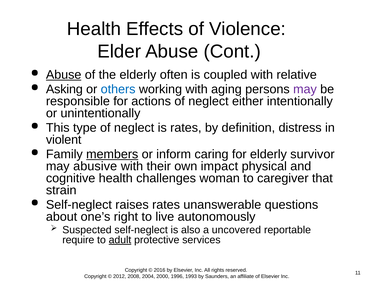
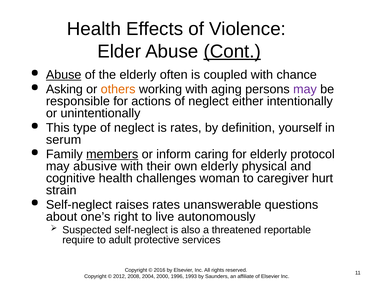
Cont underline: none -> present (232, 51)
relative: relative -> chance (297, 75)
others colour: blue -> orange (118, 89)
distress: distress -> yourself (300, 128)
violent: violent -> serum (64, 140)
survivor: survivor -> protocol (313, 154)
own impact: impact -> elderly (219, 166)
that: that -> hurt (322, 178)
uncovered: uncovered -> threatened (236, 230)
adult underline: present -> none (120, 240)
